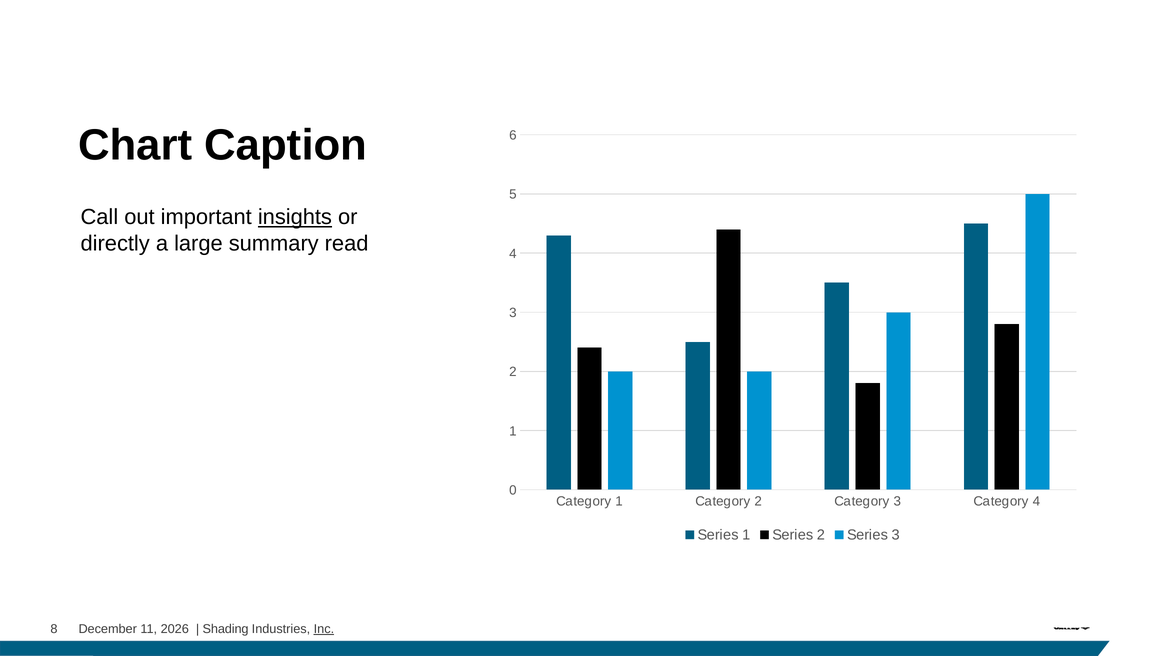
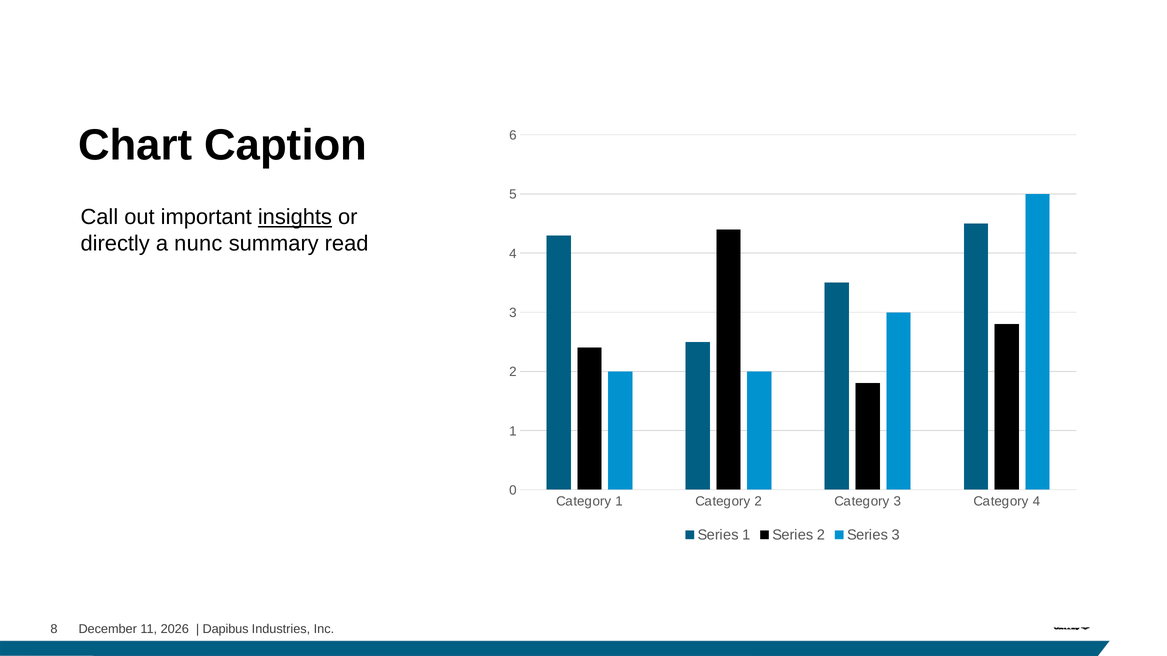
large: large -> nunc (198, 244)
Shading: Shading -> Dapibus (226, 629)
Inc underline: present -> none (324, 629)
